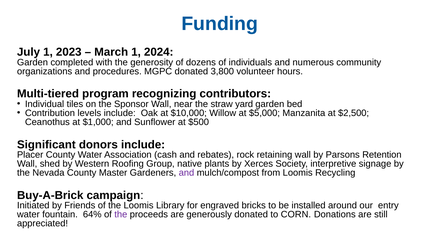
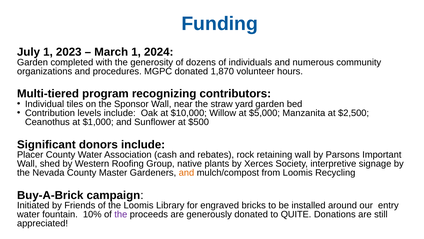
3,800: 3,800 -> 1,870 (222, 71)
Retention: Retention -> Important (382, 154)
and colour: purple -> orange (186, 172)
64%: 64% -> 10% (92, 214)
CORN: CORN -> QUITE (296, 214)
